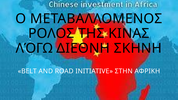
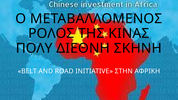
ΛΌΓΩ: ΛΌΓΩ -> ΠΟΛΥ (34, 48)
